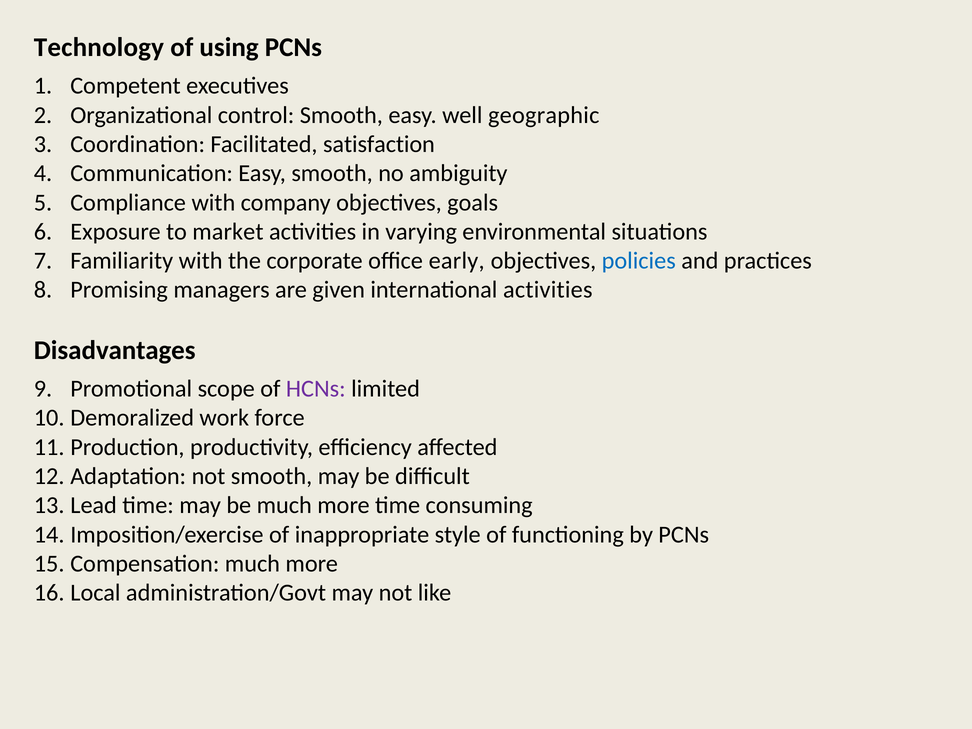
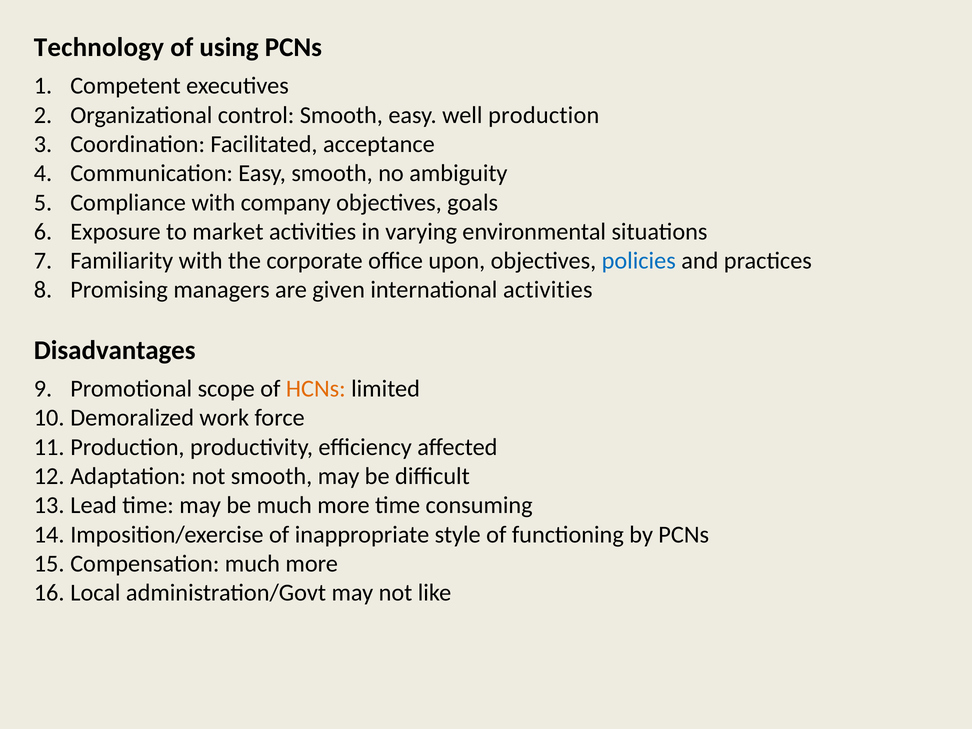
geographic: geographic -> production (544, 115)
satisfaction: satisfaction -> acceptance (379, 144)
early: early -> upon (457, 261)
HCNs colour: purple -> orange (316, 389)
